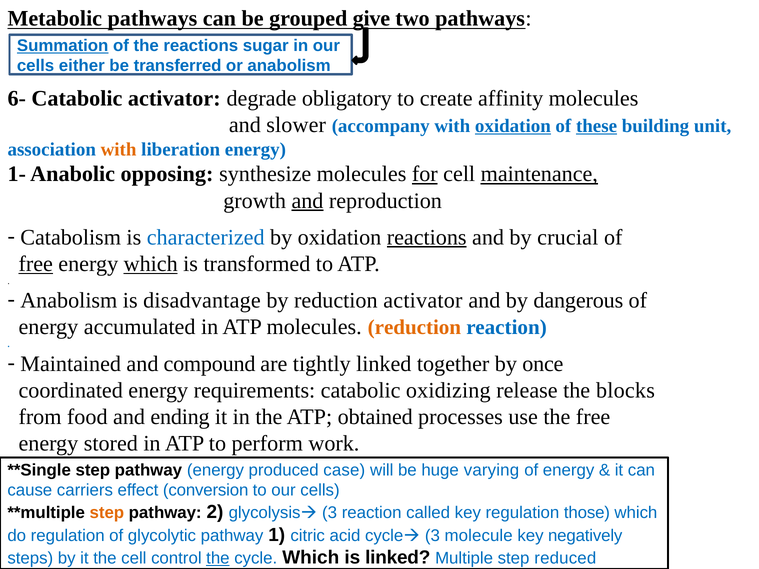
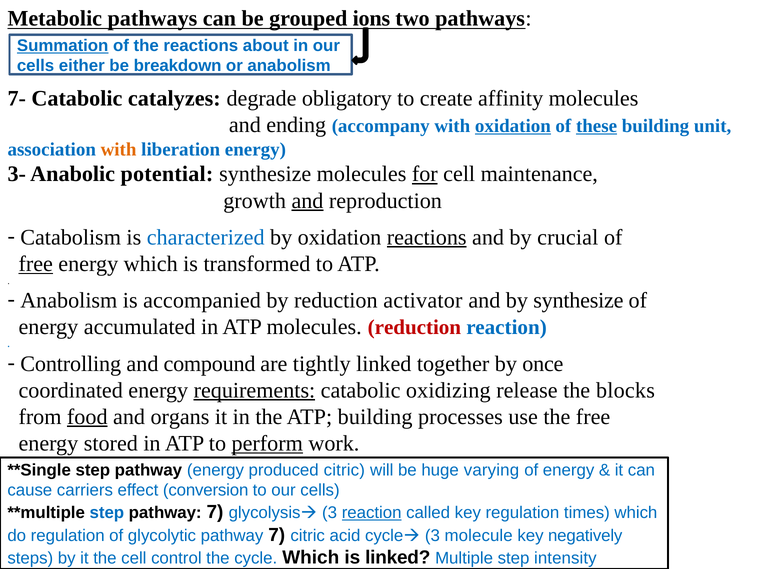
give: give -> ions (371, 19)
sugar: sugar -> about (266, 46)
transferred: transferred -> breakdown (178, 66)
6-: 6- -> 7- (17, 98)
Catabolic activator: activator -> catalyzes (174, 98)
slower: slower -> ending (296, 125)
1-: 1- -> 3- (17, 174)
opposing: opposing -> potential (167, 174)
maintenance underline: present -> none (539, 174)
which underline: present -> none (151, 264)
disadvantage: disadvantage -> accompanied (202, 301)
by dangerous: dangerous -> synthesize (578, 301)
reduction colour: orange -> red (414, 328)
Maintained: Maintained -> Controlling (71, 364)
requirements underline: none -> present (254, 390)
food underline: none -> present (87, 417)
ending: ending -> organs (180, 417)
ATP obtained: obtained -> building (375, 417)
perform underline: none -> present (267, 444)
produced case: case -> citric (344, 470)
step colour: orange -> blue (107, 513)
2: 2 -> 7 (215, 512)
reaction underline: none -> present (372, 513)
those: those -> times (587, 513)
glycolytic pathway 1: 1 -> 7 (277, 535)
the underline: present -> none (218, 559)
reduced: reduced -> intensity (565, 559)
